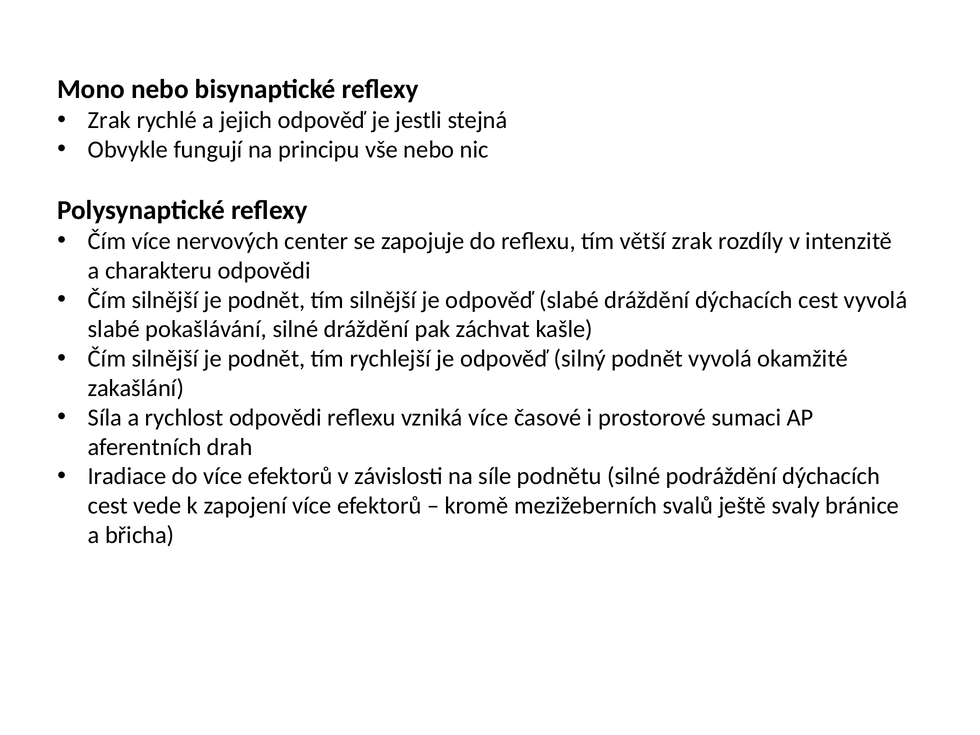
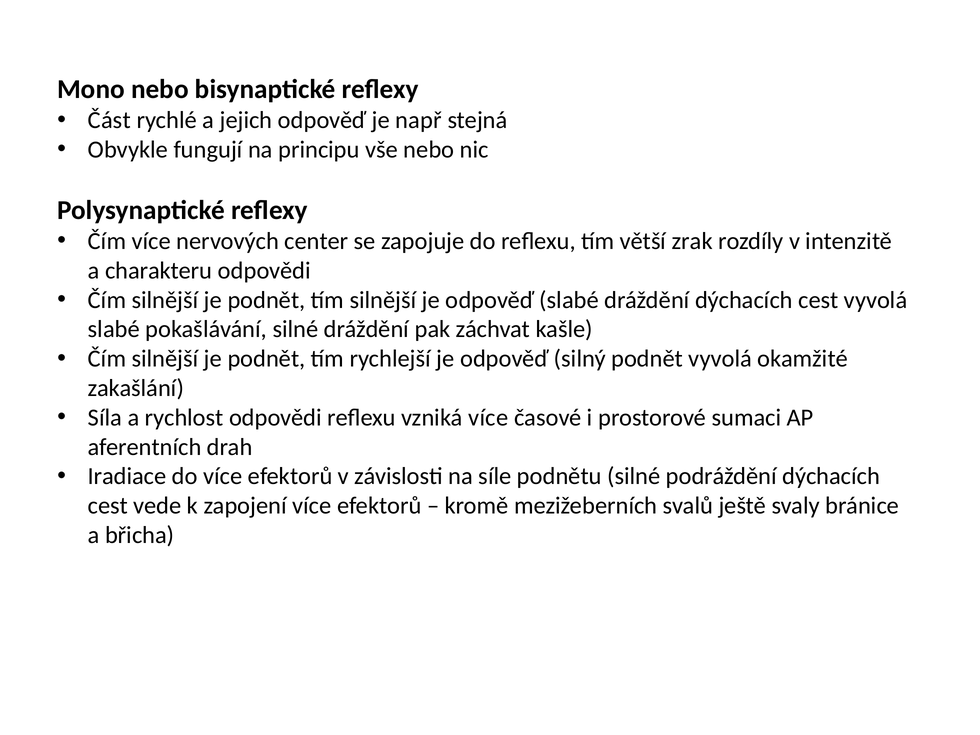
Zrak: Zrak -> Část (109, 120)
jestli: jestli -> např (419, 120)
